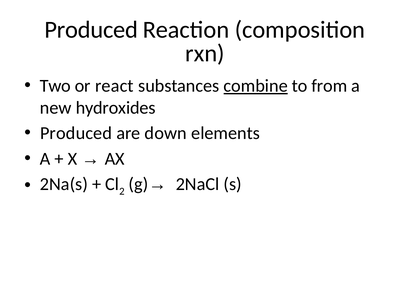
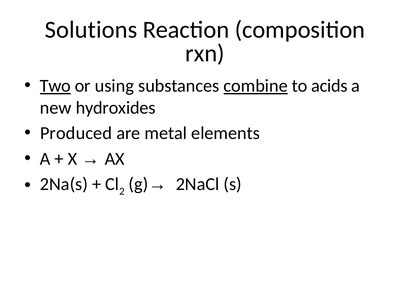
Produced: Produced -> Solutions (91, 30)
Two underline: none -> present (55, 86)
react: react -> using (114, 86)
from: from -> acids (329, 86)
down: down -> metal (166, 133)
